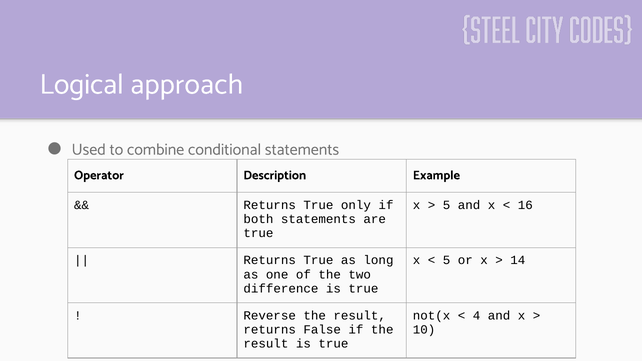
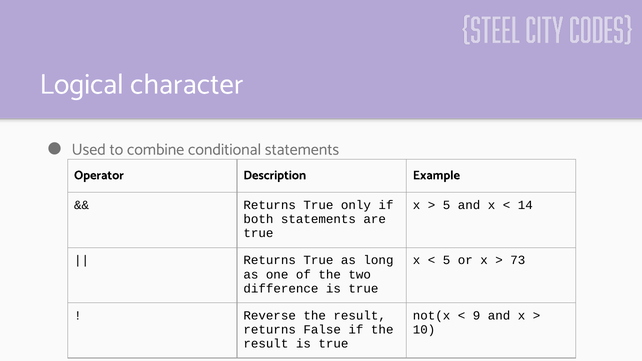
approach: approach -> character (187, 84)
16: 16 -> 14 (525, 205)
14: 14 -> 73 (518, 260)
4: 4 -> 9 (477, 316)
